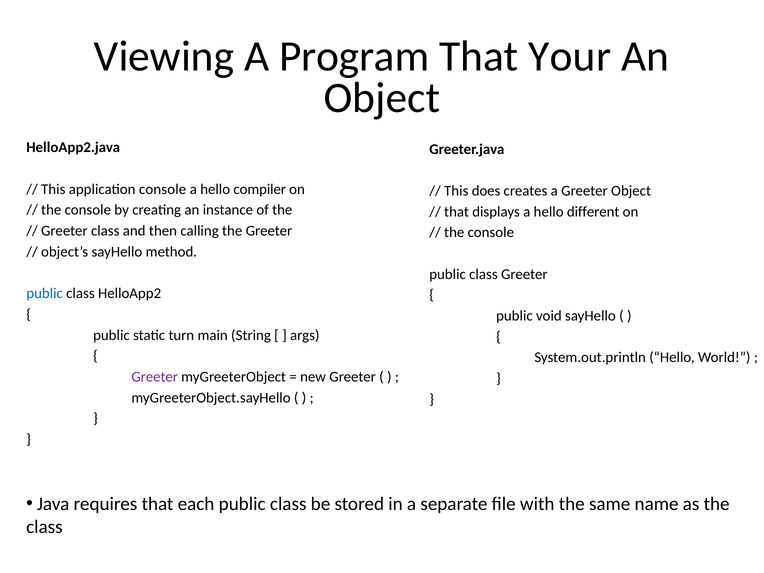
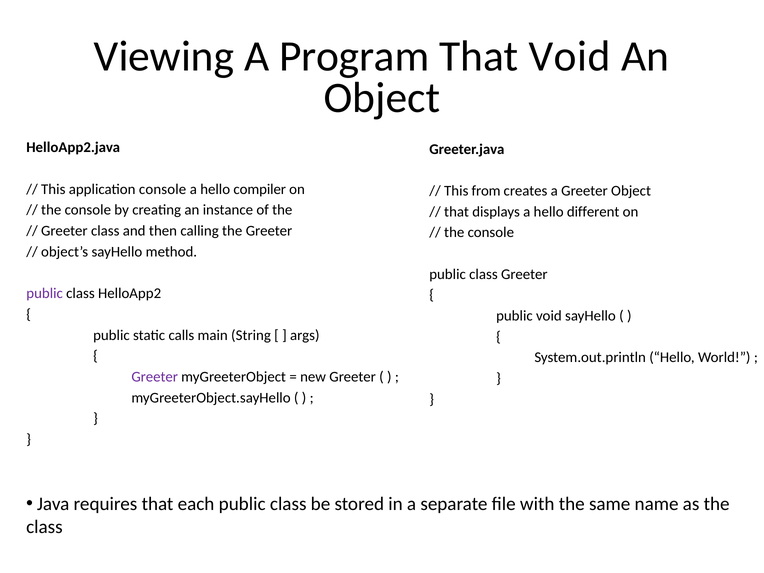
That Your: Your -> Void (570, 56)
does: does -> from (486, 191)
public colour: blue -> purple (45, 293)
turn: turn -> calls (181, 335)
